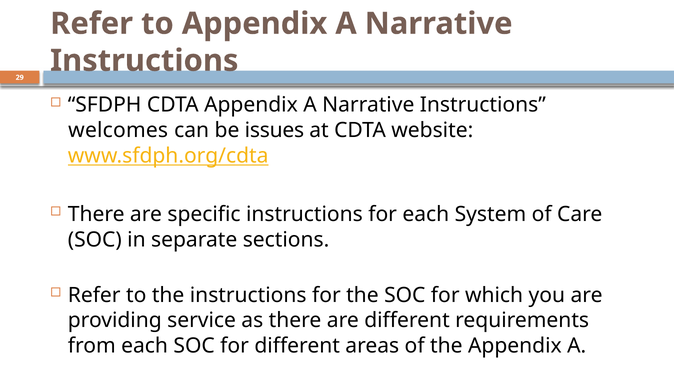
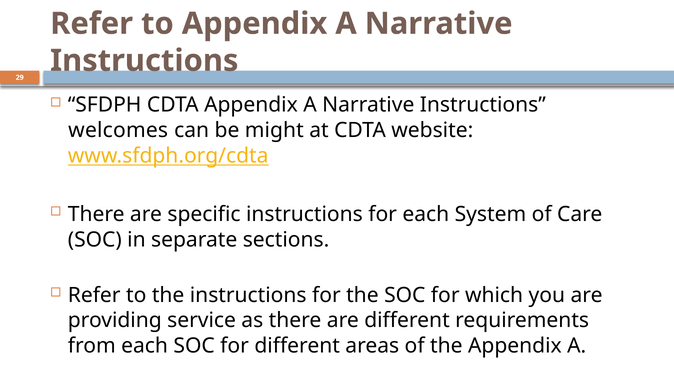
issues: issues -> might (274, 130)
